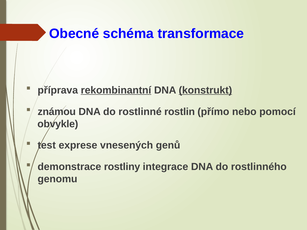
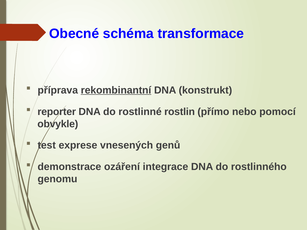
konstrukt underline: present -> none (205, 90)
známou: známou -> reporter (57, 112)
rostliny: rostliny -> ozáření (122, 167)
